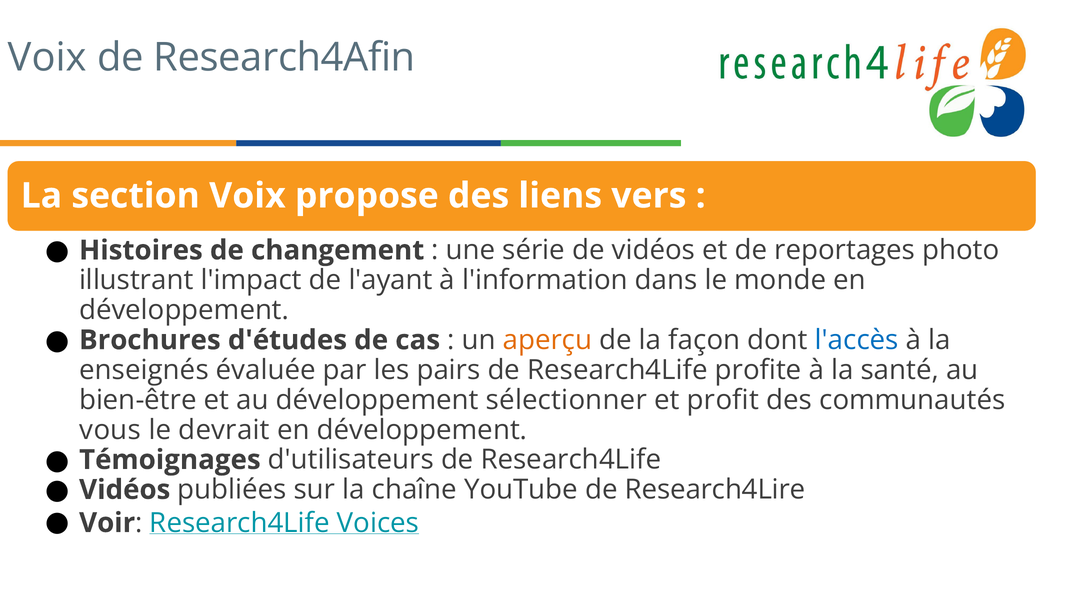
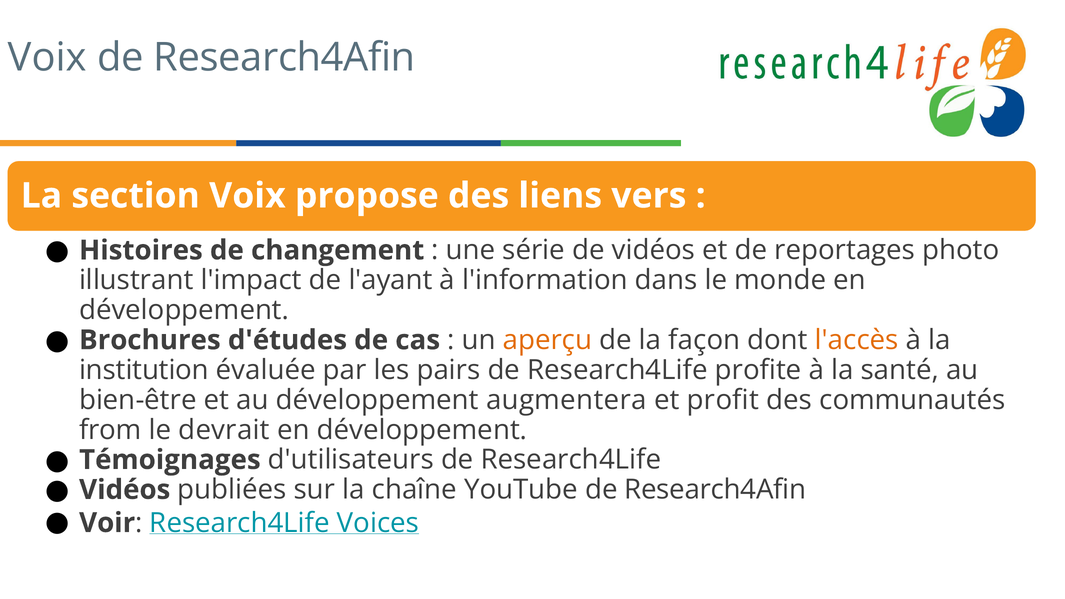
l'accès colour: blue -> orange (857, 340)
enseignés: enseignés -> institution (144, 370)
sélectionner: sélectionner -> augmentera (566, 400)
vous: vous -> from (110, 430)
YouTube de Research4Lire: Research4Lire -> Research4Afin (715, 490)
